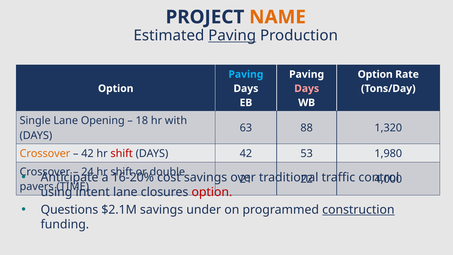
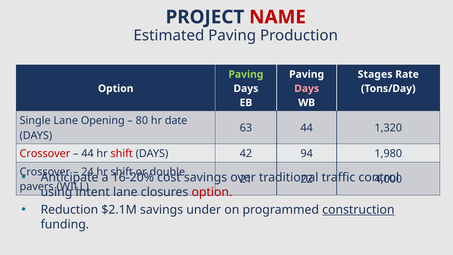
NAME colour: orange -> red (278, 17)
Paving underline: present -> none (232, 35)
Paving colour: light blue -> light green (246, 74)
Option: Option -> Stages (375, 74)
18: 18 -> 80 (142, 121)
with: with -> date (176, 121)
63 88: 88 -> 44 (307, 128)
Crossover colour: orange -> red (45, 154)
42: 42 -> 44 (87, 154)
53: 53 -> 94 (307, 154)
TIME: TIME -> WILL (73, 186)
Questions: Questions -> Reduction (69, 210)
